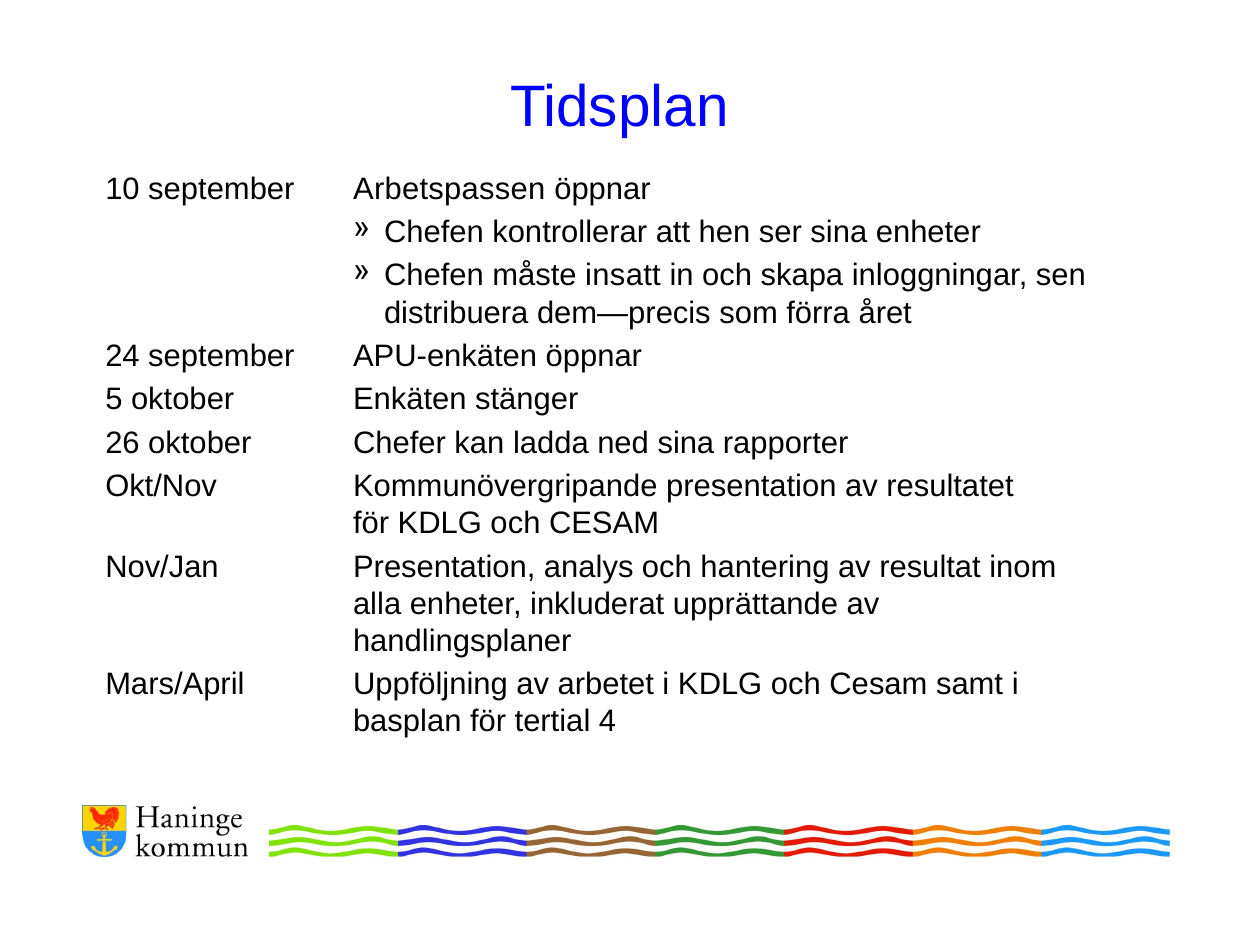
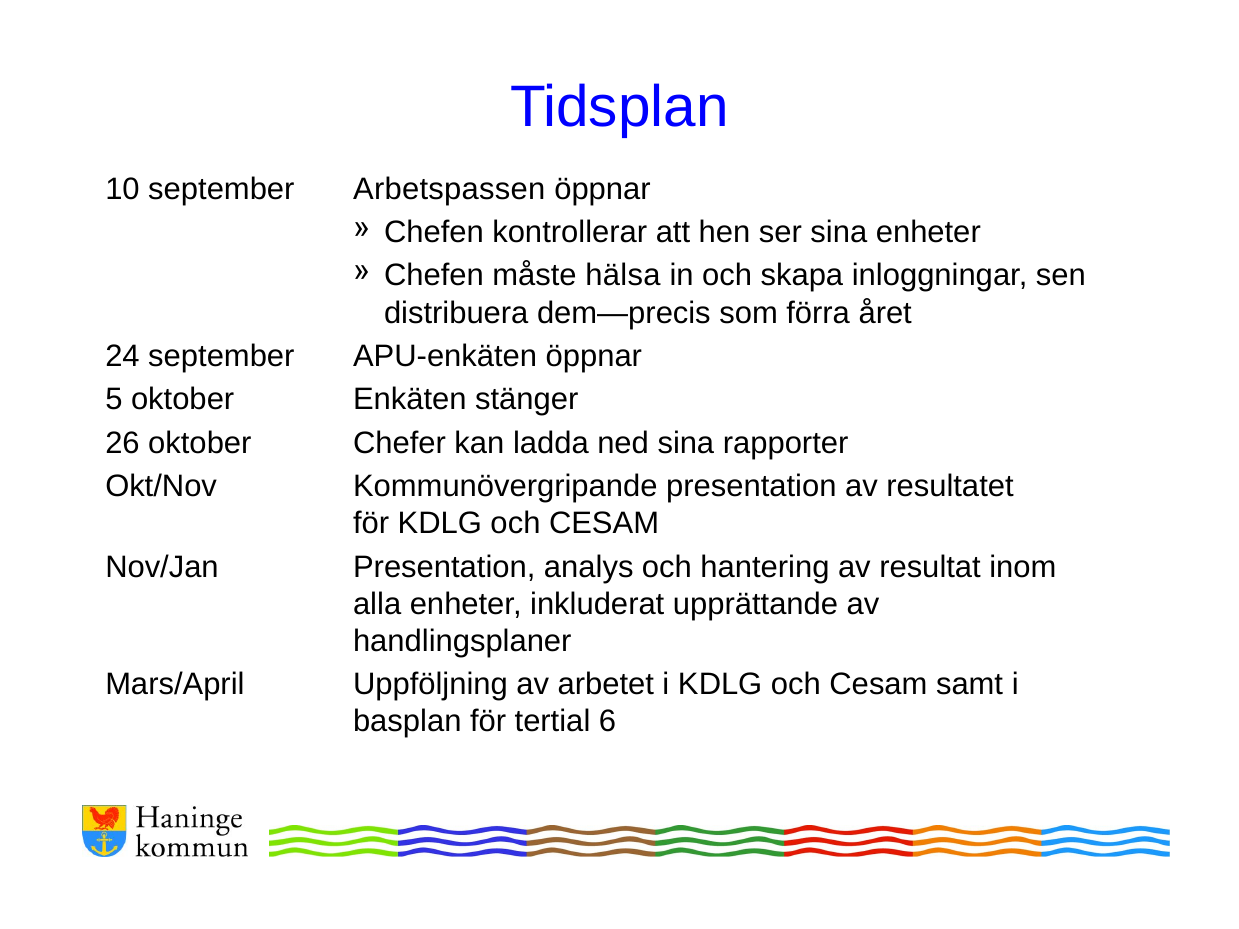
insatt: insatt -> hälsa (623, 276)
4: 4 -> 6 (608, 722)
